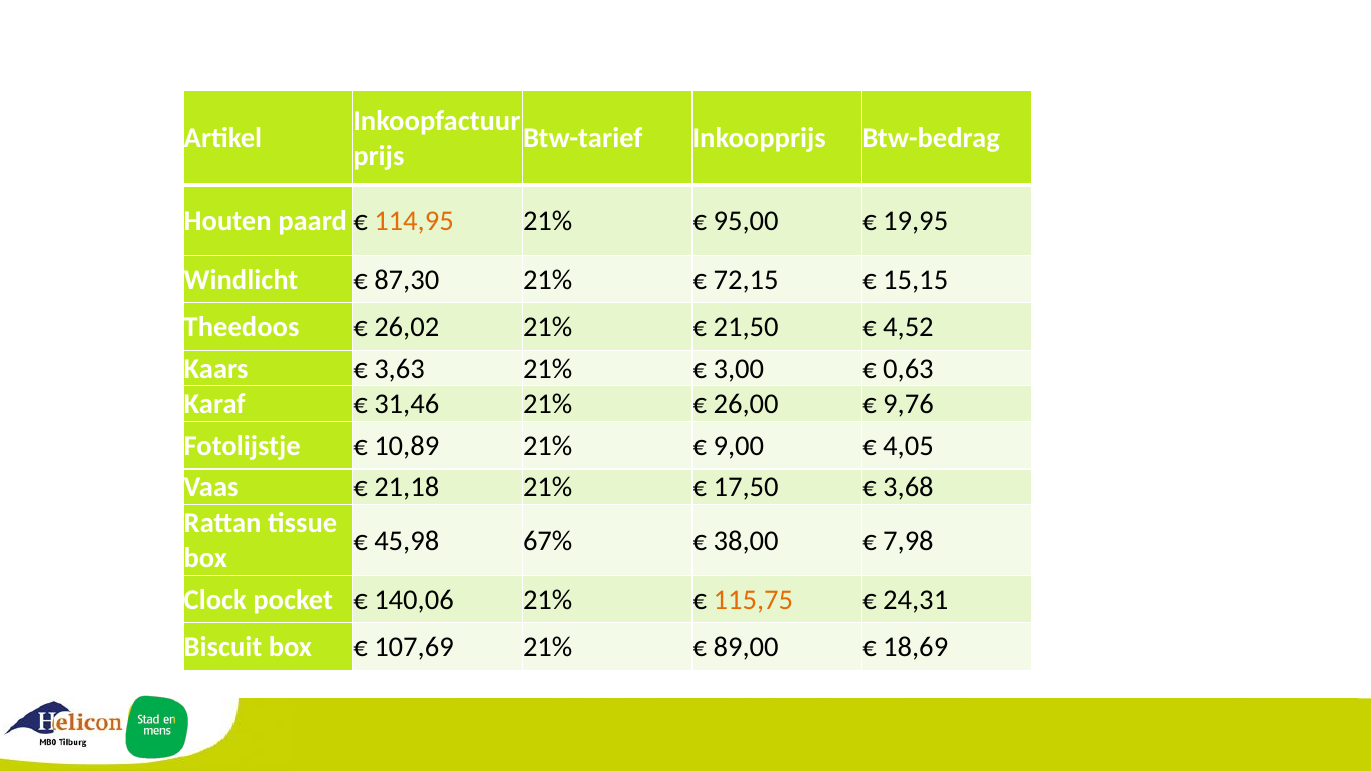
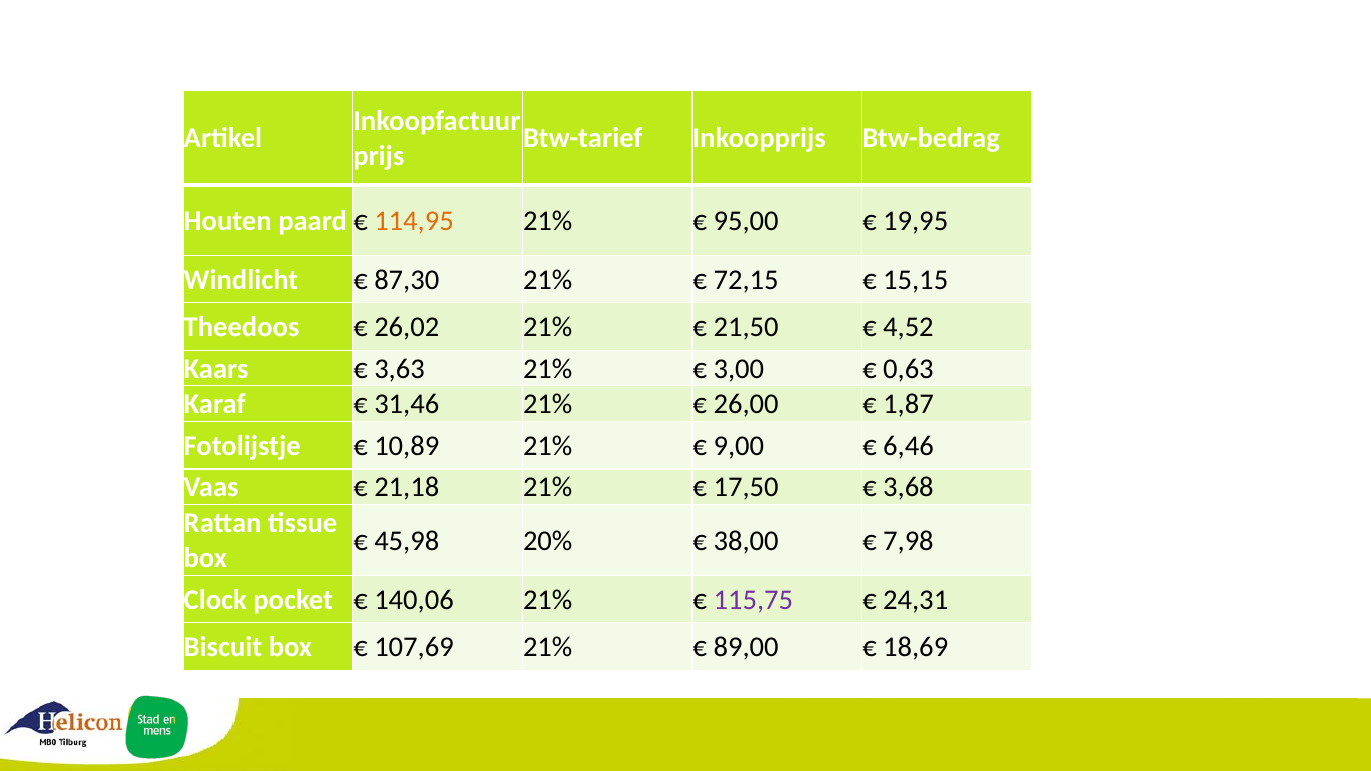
9,76: 9,76 -> 1,87 (908, 404)
4,05: 4,05 -> 6,46 (908, 446)
67%: 67% -> 20% (548, 541)
115,75 colour: orange -> purple (753, 600)
